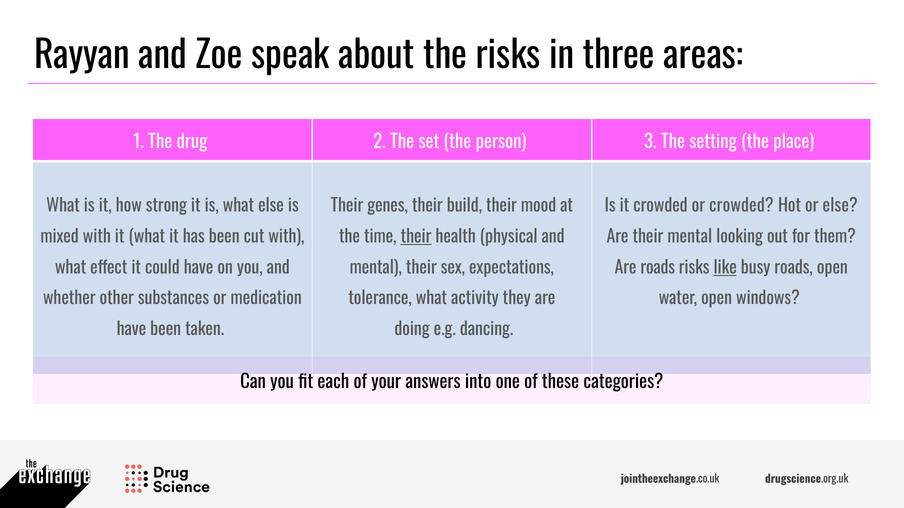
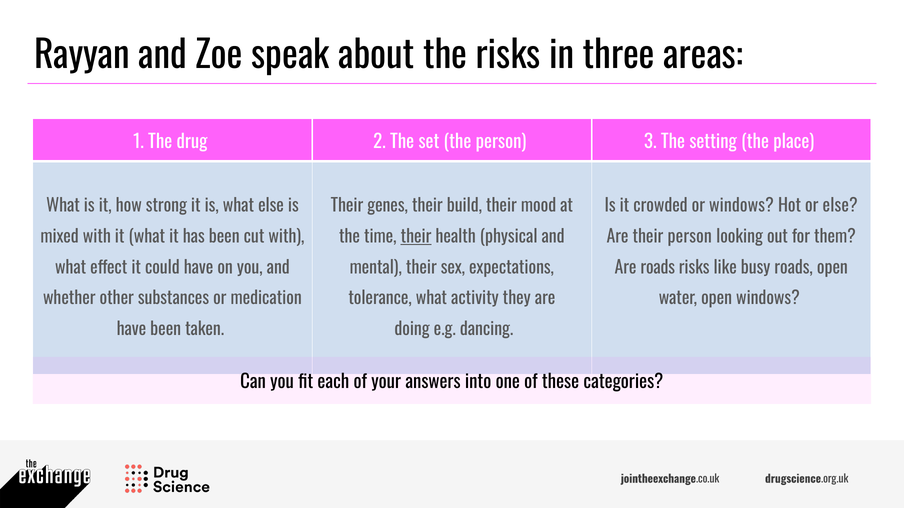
or crowded: crowded -> windows (741, 206)
their mental: mental -> person (690, 237)
like underline: present -> none (725, 268)
